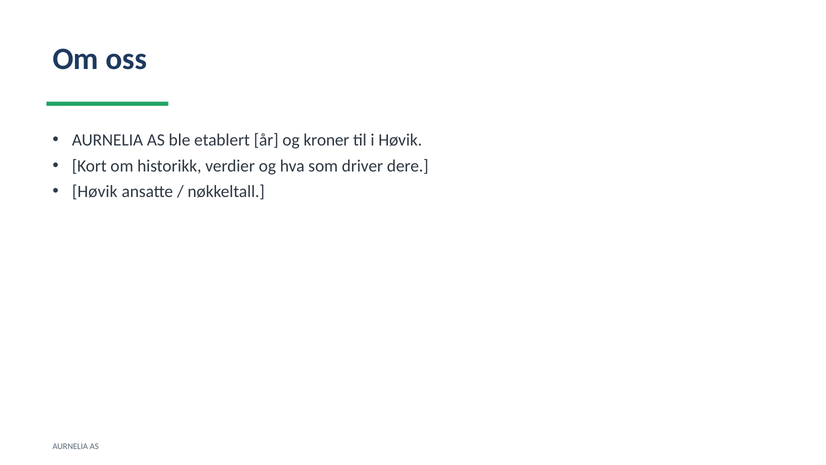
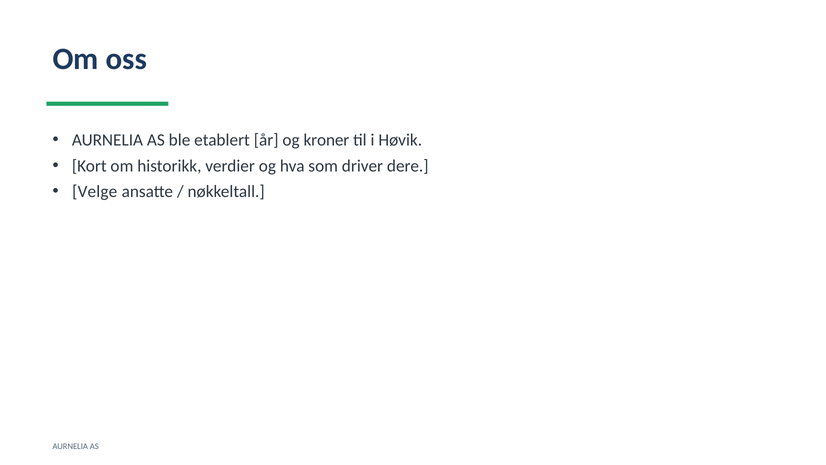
Høvik: Høvik -> Velge (95, 192)
